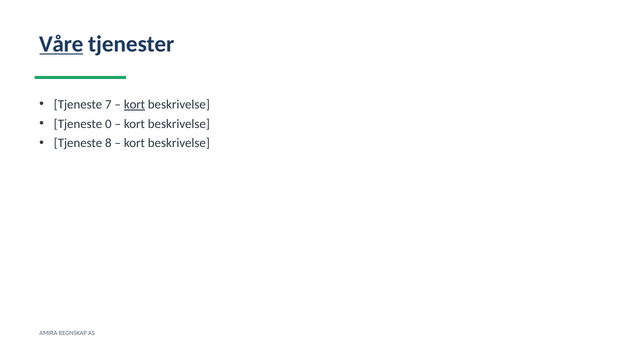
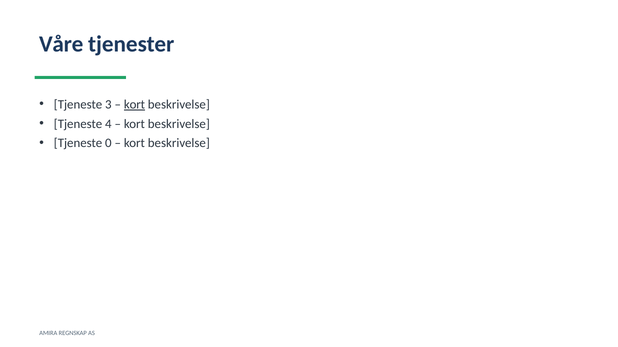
Våre underline: present -> none (61, 44)
7: 7 -> 3 (108, 105)
0: 0 -> 4 (108, 124)
8: 8 -> 0 (108, 143)
